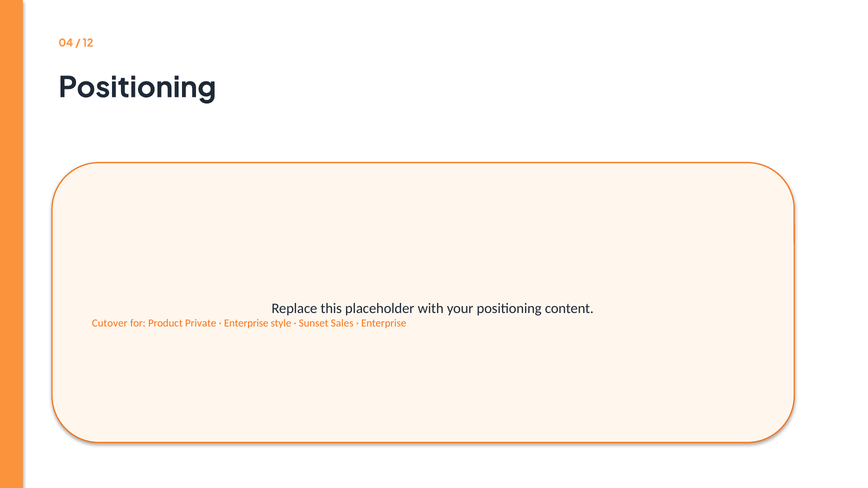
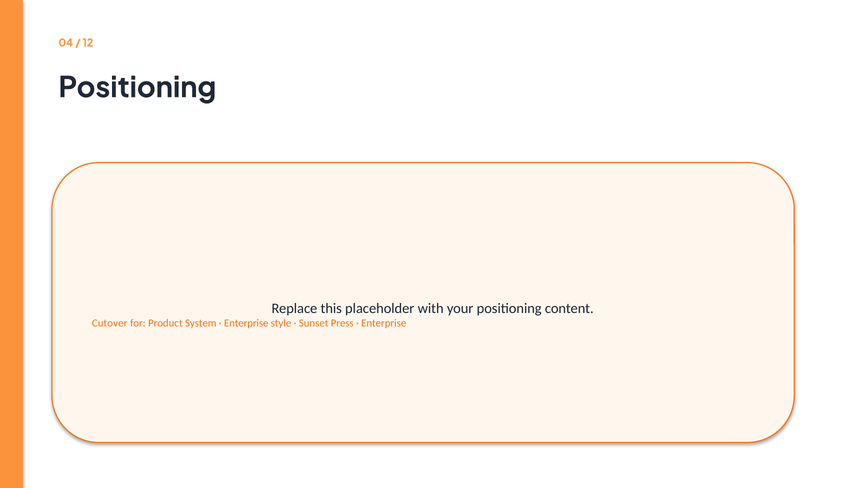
Private: Private -> System (201, 324)
Sales: Sales -> Press (342, 324)
